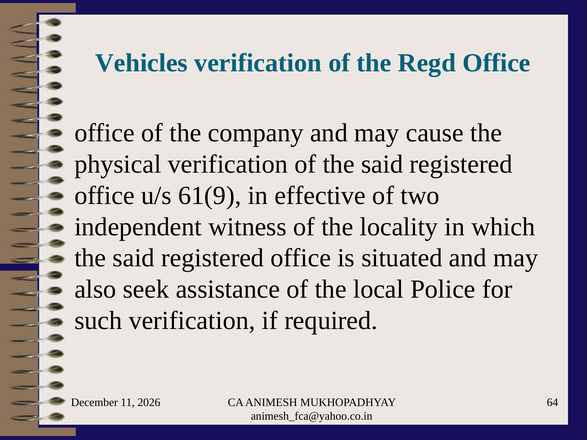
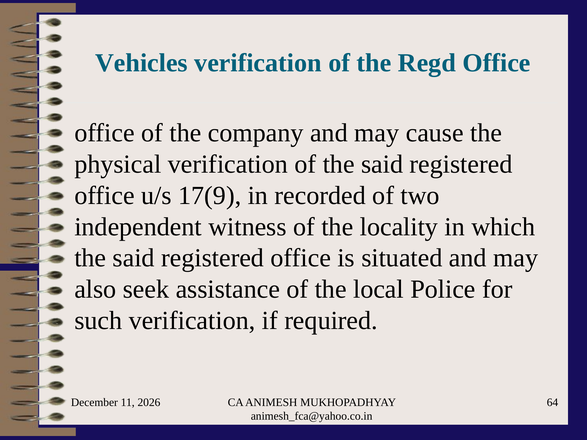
61(9: 61(9 -> 17(9 (210, 196)
effective: effective -> recorded (320, 196)
